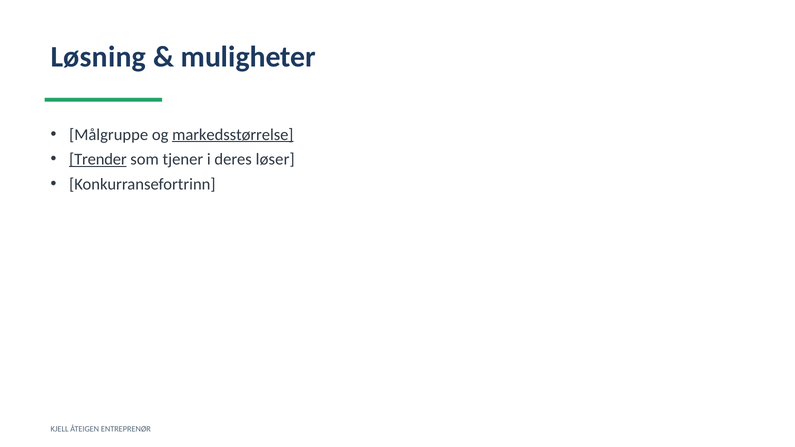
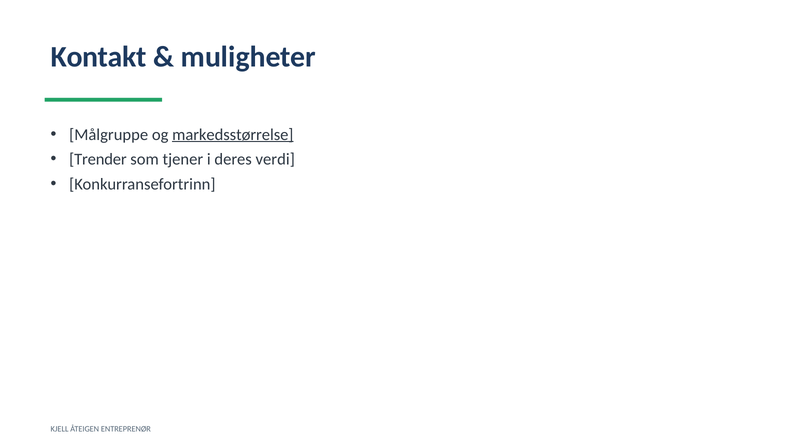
Løsning: Løsning -> Kontakt (99, 57)
Trender underline: present -> none (98, 160)
løser: løser -> verdi (275, 160)
